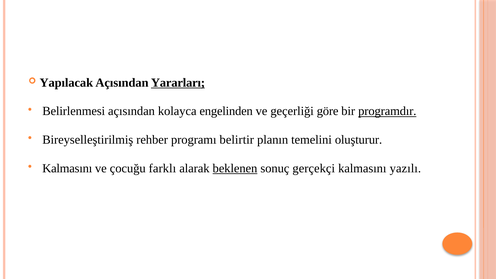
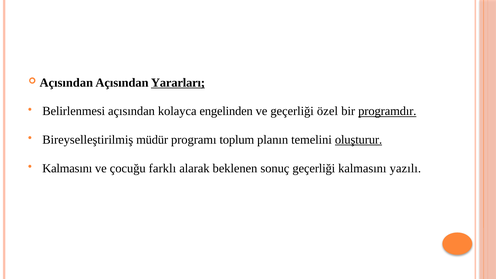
Yapılacak: Yapılacak -> Açısından (66, 83)
göre: göre -> özel (327, 111)
rehber: rehber -> müdür (152, 140)
belirtir: belirtir -> toplum (237, 140)
oluşturur underline: none -> present (359, 140)
beklenen underline: present -> none (235, 168)
sonuç gerçekçi: gerçekçi -> geçerliği (314, 168)
